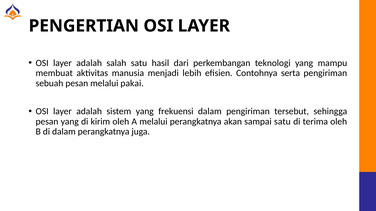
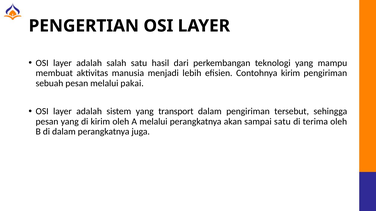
Contohnya serta: serta -> kirim (291, 73)
frekuensi: frekuensi -> transport (176, 112)
